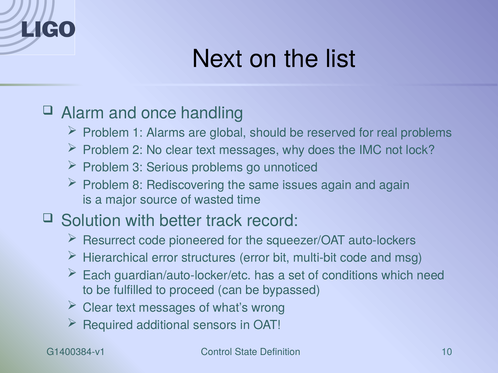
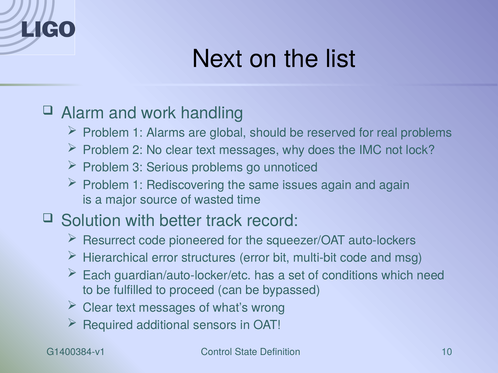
once: once -> work (159, 113)
8: 8 -> 1 (138, 185)
